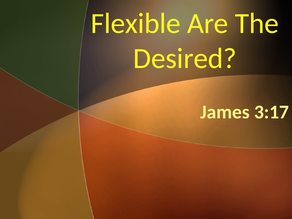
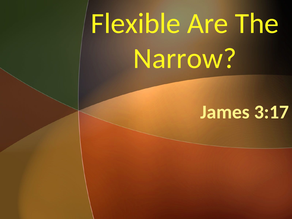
Desired: Desired -> Narrow (185, 58)
